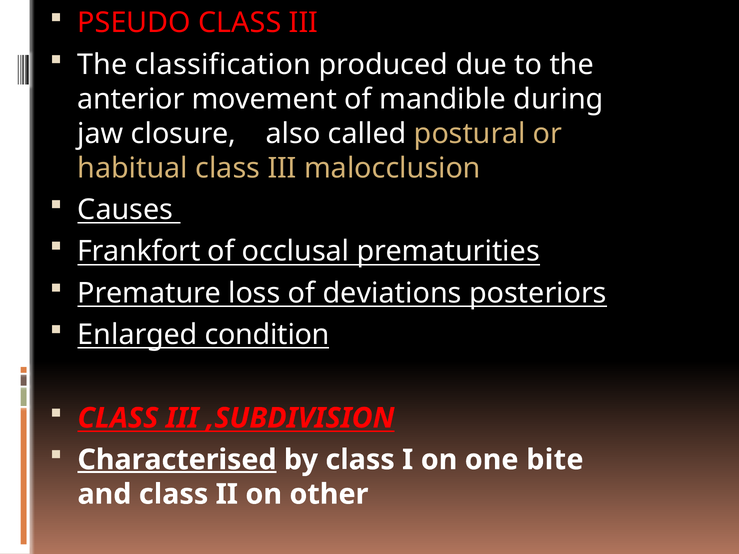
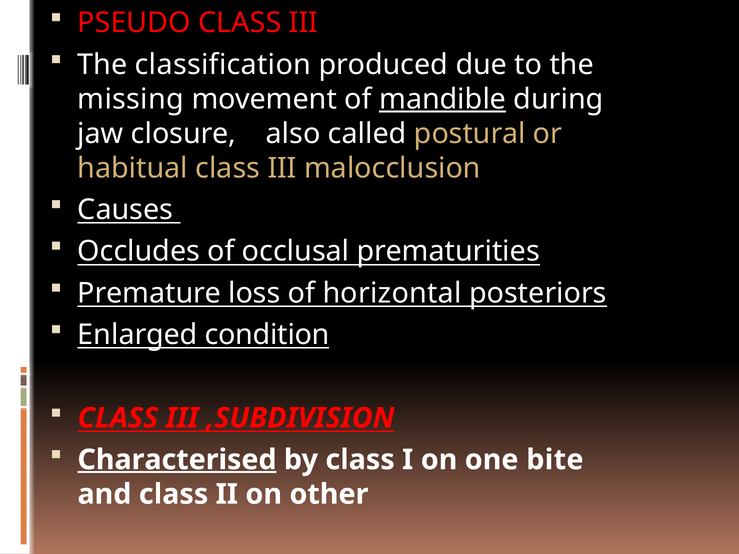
anterior: anterior -> missing (131, 99)
mandible underline: none -> present (443, 99)
Frankfort: Frankfort -> Occludes (139, 251)
deviations: deviations -> horizontal (392, 293)
